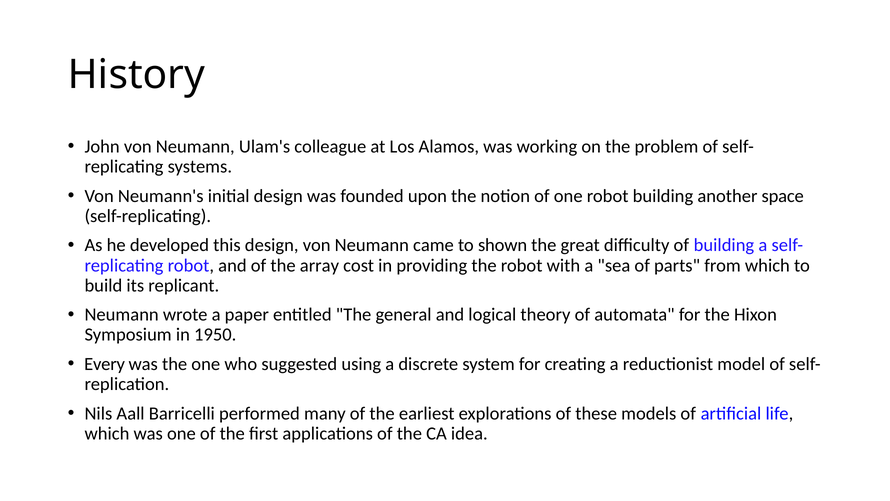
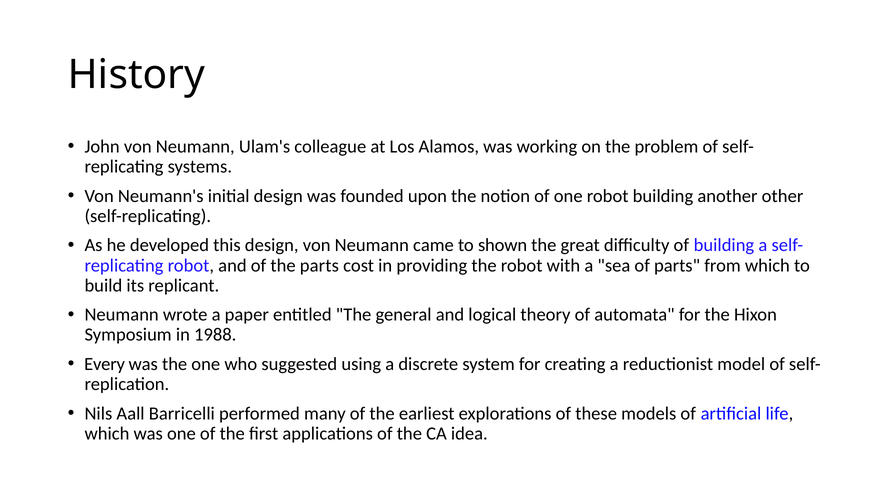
space: space -> other (783, 196)
the array: array -> parts (319, 265)
1950: 1950 -> 1988 (215, 335)
